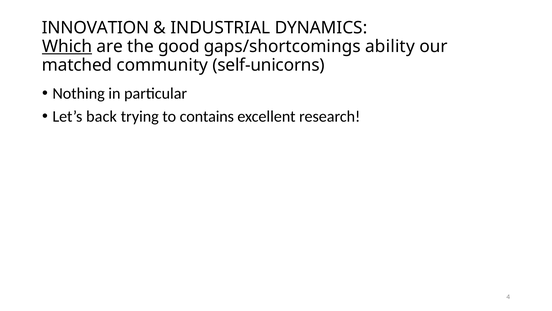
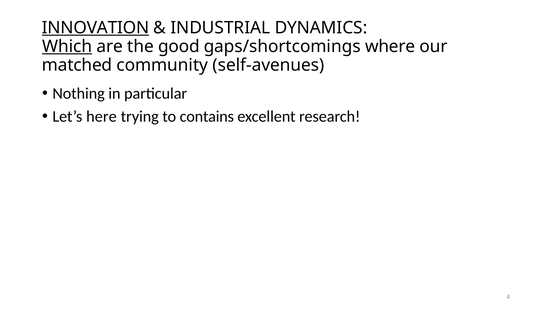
INNOVATION underline: none -> present (96, 28)
ability: ability -> where (390, 46)
self-unicorns: self-unicorns -> self-avenues (268, 65)
back: back -> here (101, 116)
